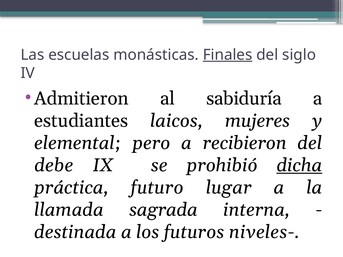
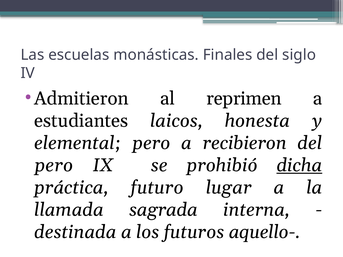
Finales underline: present -> none (228, 55)
sabiduría: sabiduría -> reprimen (244, 99)
mujeres: mujeres -> honesta (257, 121)
debe: debe -> pero (54, 165)
niveles-: niveles- -> aquello- (265, 232)
